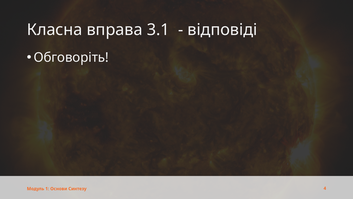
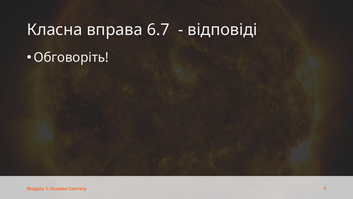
3.1: 3.1 -> 6.7 (158, 30)
